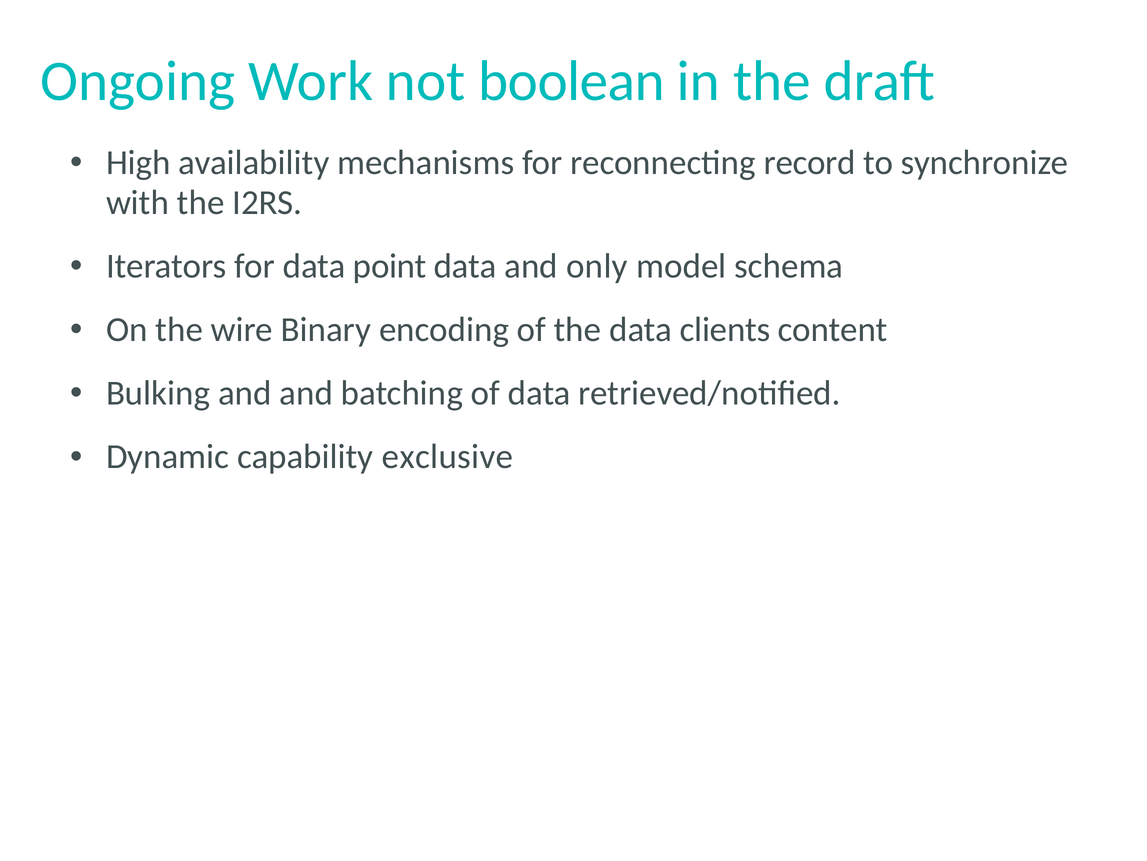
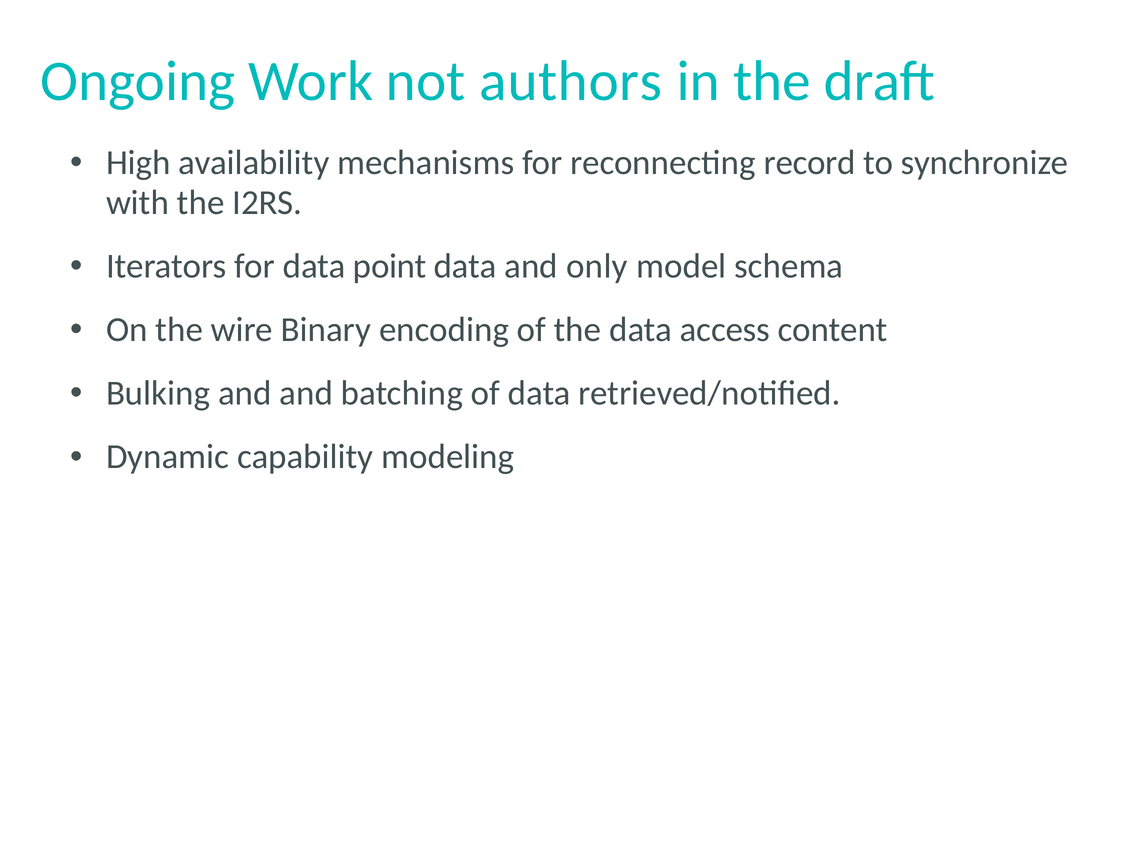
boolean: boolean -> authors (571, 81)
clients: clients -> access (725, 329)
exclusive: exclusive -> modeling (448, 456)
